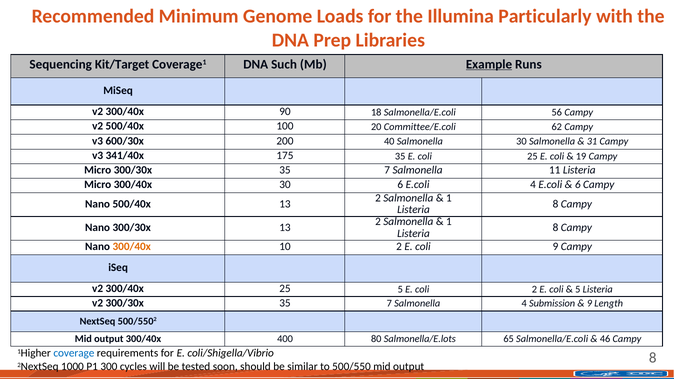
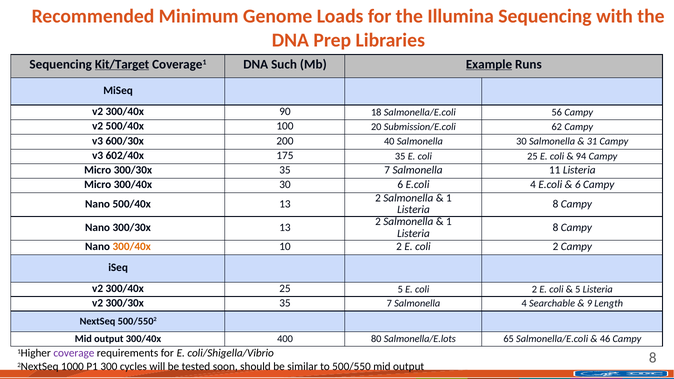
Illumina Particularly: Particularly -> Sequencing (545, 16)
Kit/Target underline: none -> present (122, 64)
Committee/E.coli: Committee/E.coli -> Submission/E.coli (420, 127)
341/40x: 341/40x -> 602/40x (125, 156)
19: 19 -> 94 (581, 156)
2 E coli 9: 9 -> 2 (555, 247)
Submission: Submission -> Searchable (552, 304)
coverage colour: blue -> purple (74, 353)
